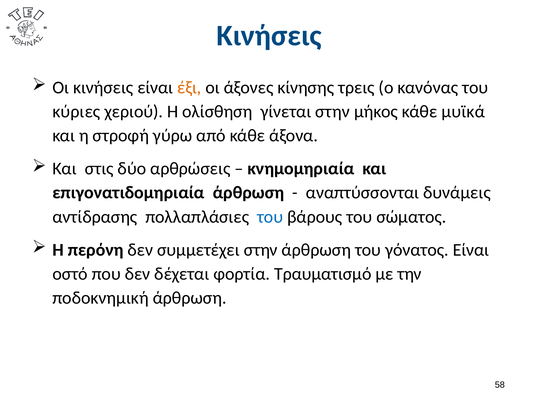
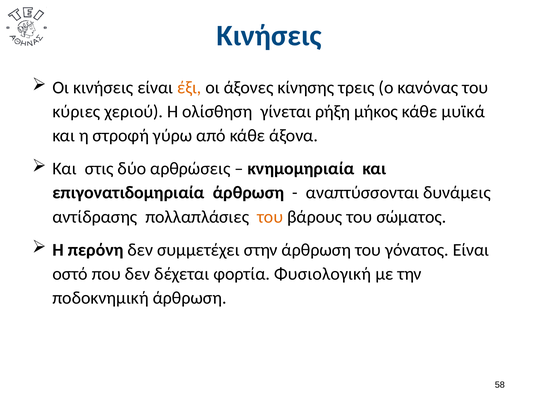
γίνεται στην: στην -> ρήξη (333, 112)
του colour: blue -> orange (270, 217)
Τραυματισμό: Τραυματισμό -> Φυσιολογική (323, 274)
